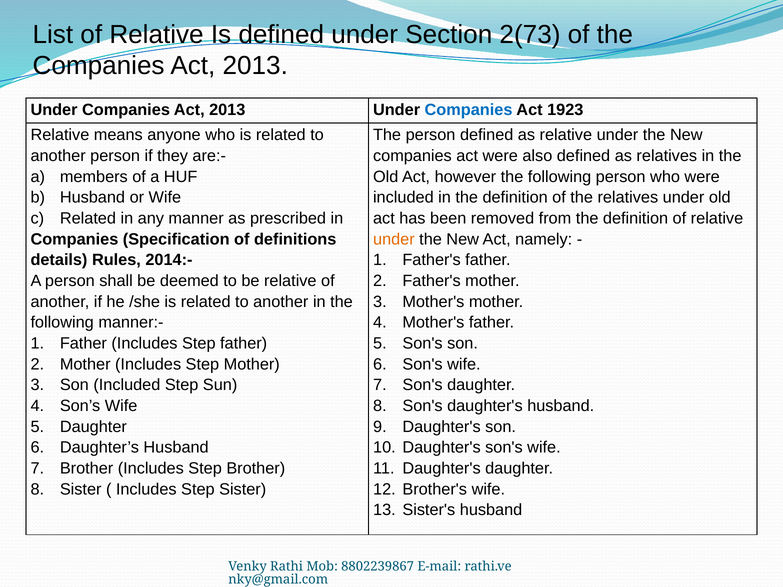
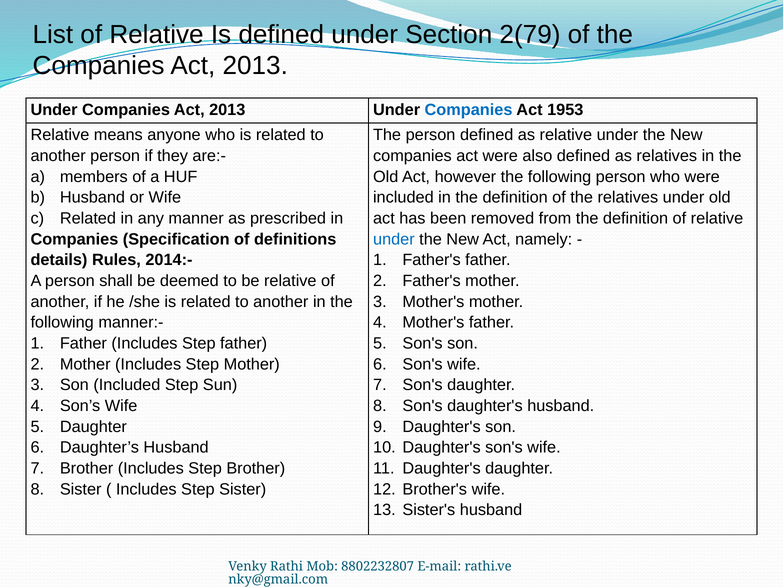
2(73: 2(73 -> 2(79 (530, 34)
1923: 1923 -> 1953 (565, 110)
under colour: orange -> blue (394, 239)
8802239867: 8802239867 -> 8802232807 (378, 567)
